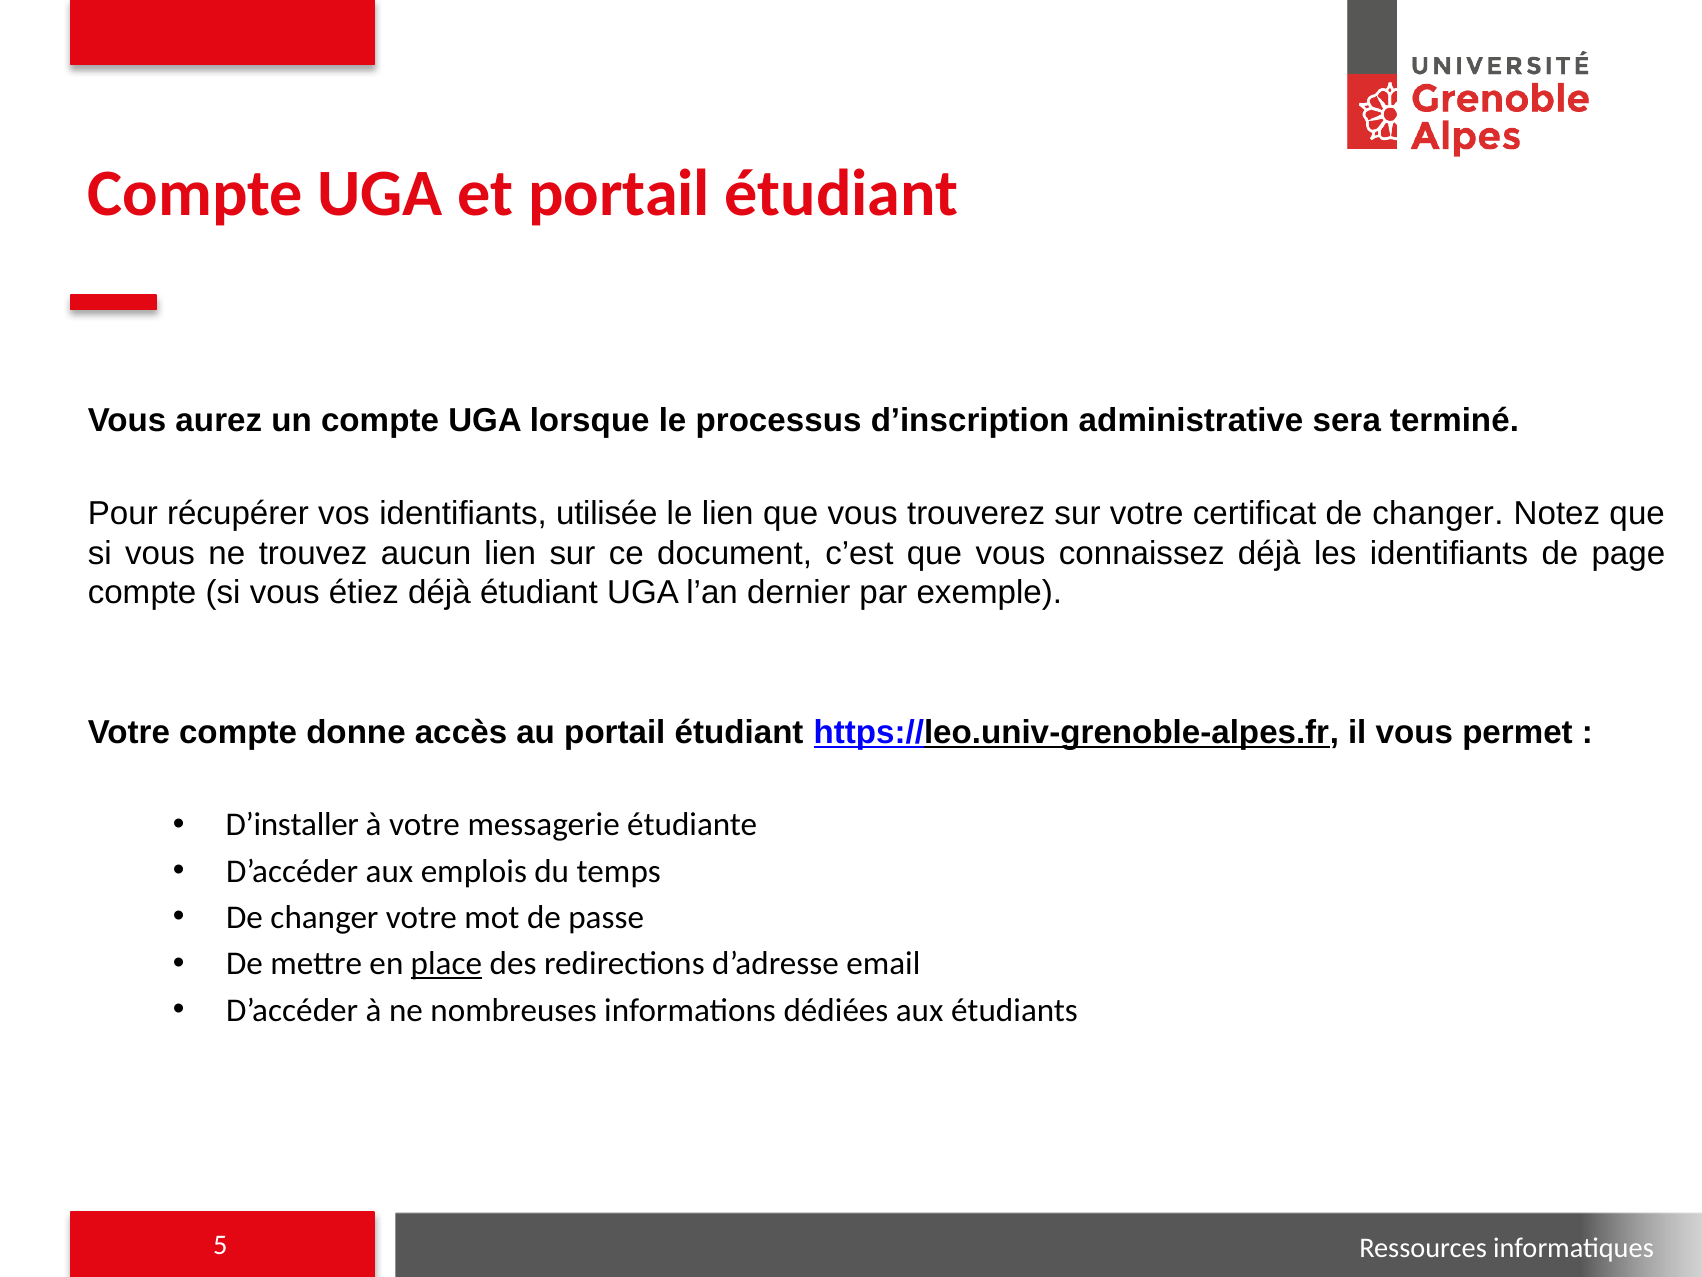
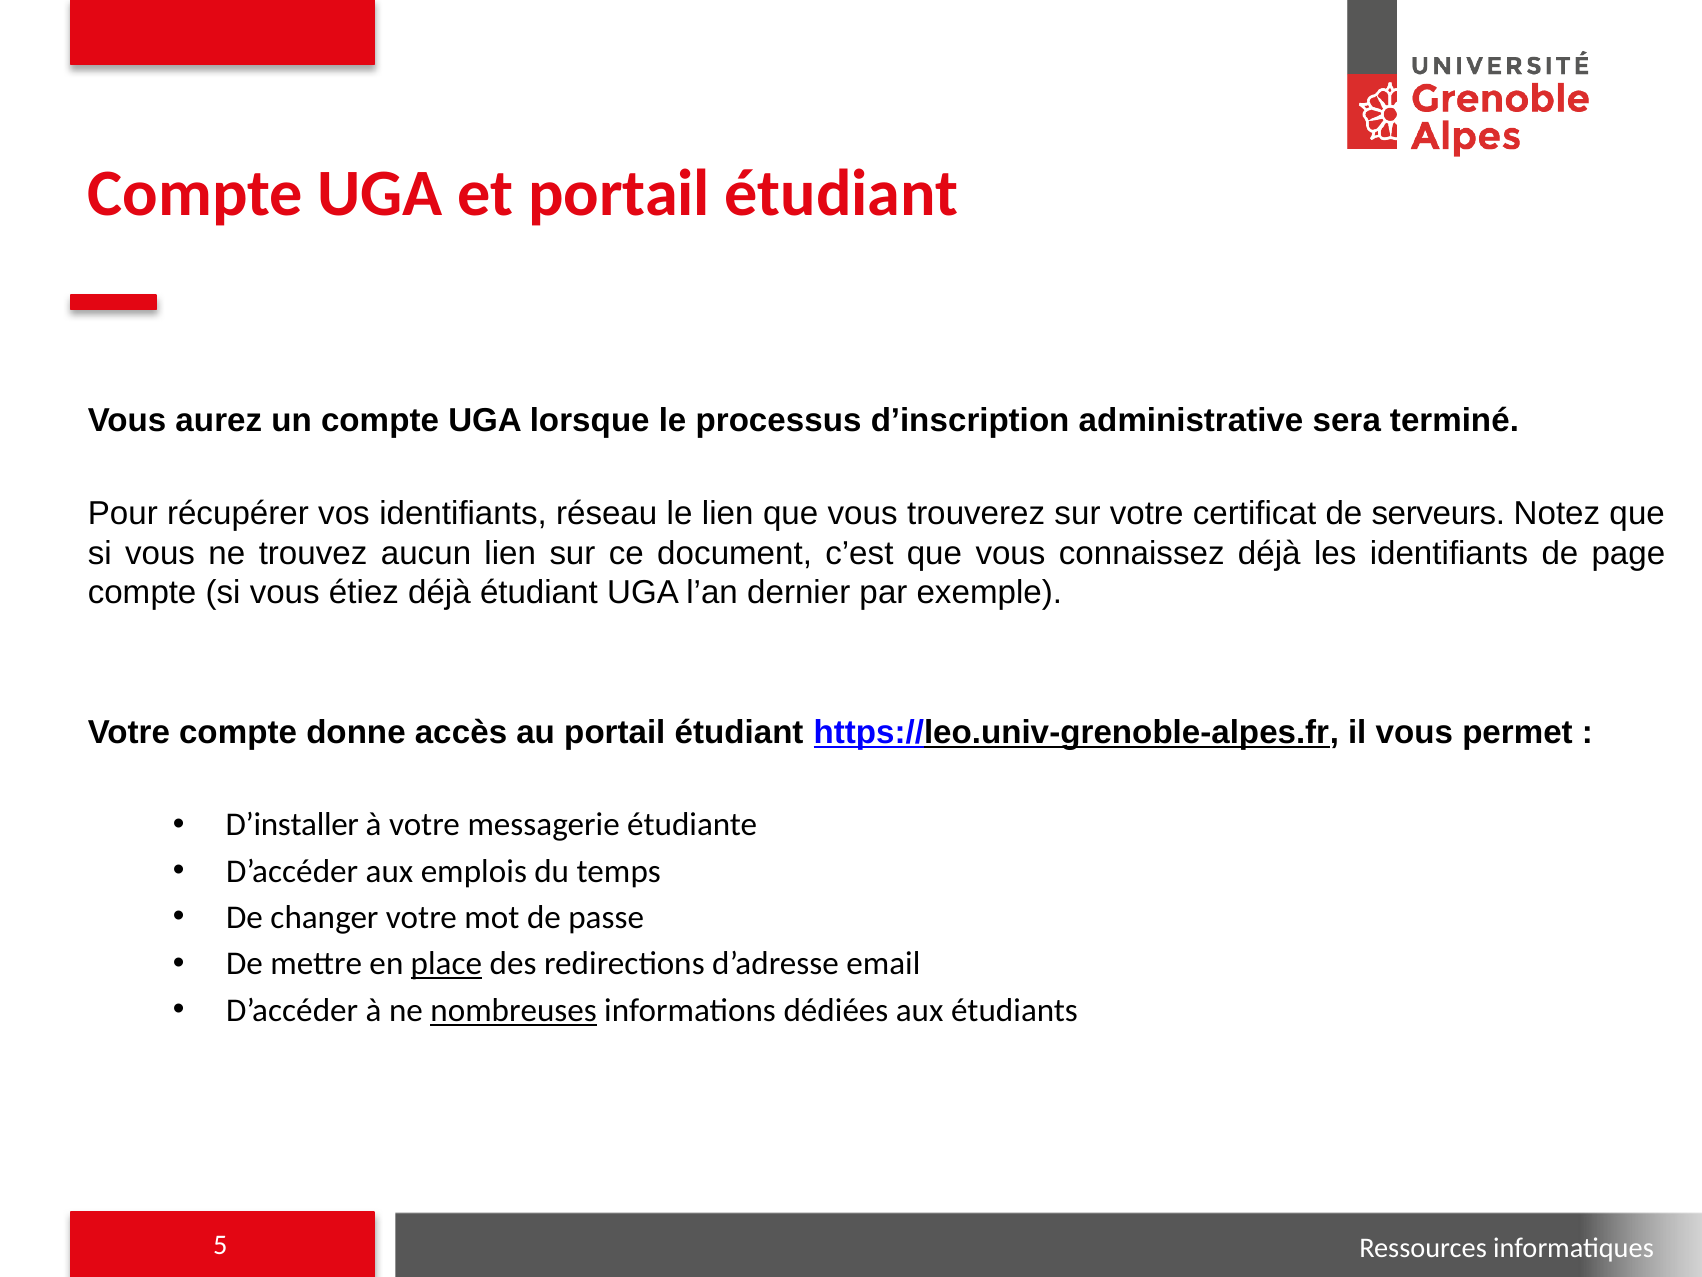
utilisée: utilisée -> réseau (607, 513)
certificat de changer: changer -> serveurs (1438, 513)
nombreuses underline: none -> present (514, 1010)
